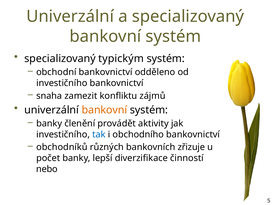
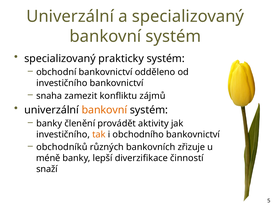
typickým: typickým -> prakticky (121, 59)
tak colour: blue -> orange (99, 134)
počet: počet -> méně (48, 158)
nebo: nebo -> snaží (47, 169)
